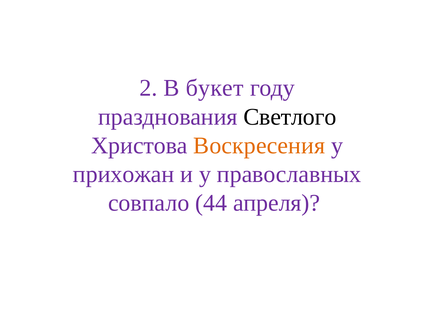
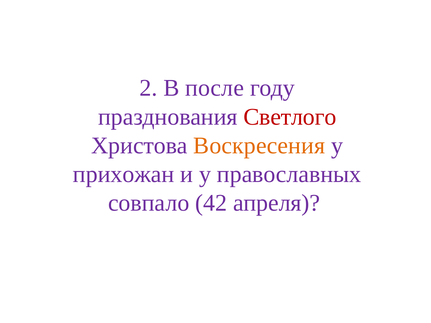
букет: букет -> после (215, 88)
Светлого colour: black -> red (290, 117)
44: 44 -> 42 (211, 203)
